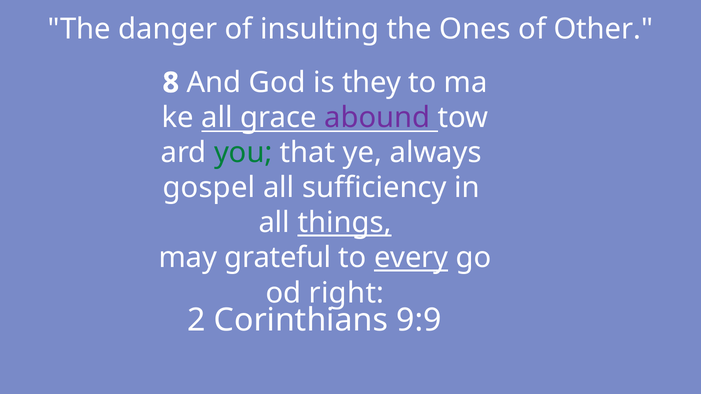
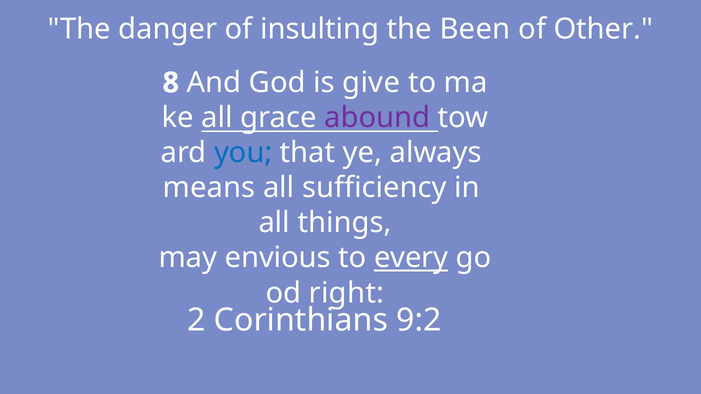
Ones: Ones -> Been (475, 29)
they: they -> give (371, 83)
you colour: green -> blue (243, 153)
gospel: gospel -> means (209, 188)
things underline: present -> none (345, 223)
grateful: grateful -> envious (278, 258)
9:9: 9:9 -> 9:2 (419, 321)
